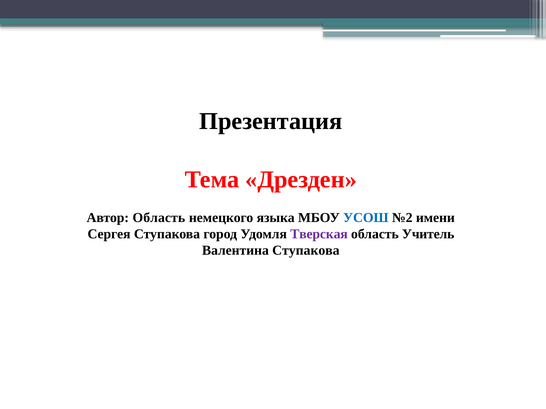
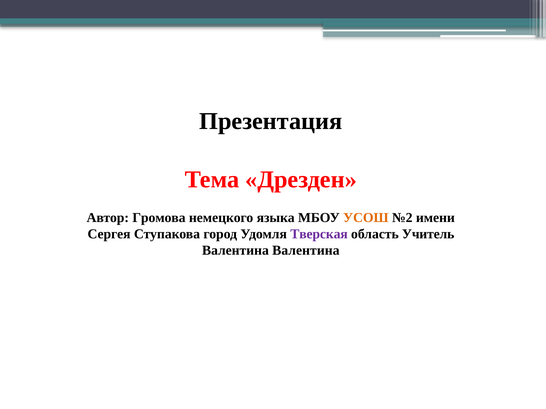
Автор Область: Область -> Громова (159, 218)
УСОШ colour: blue -> orange (366, 218)
Валентина Ступакова: Ступакова -> Валентина (306, 251)
